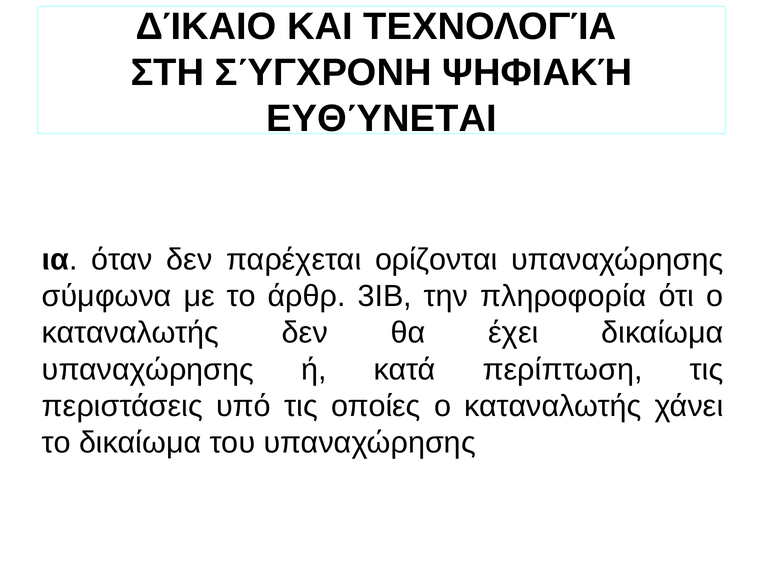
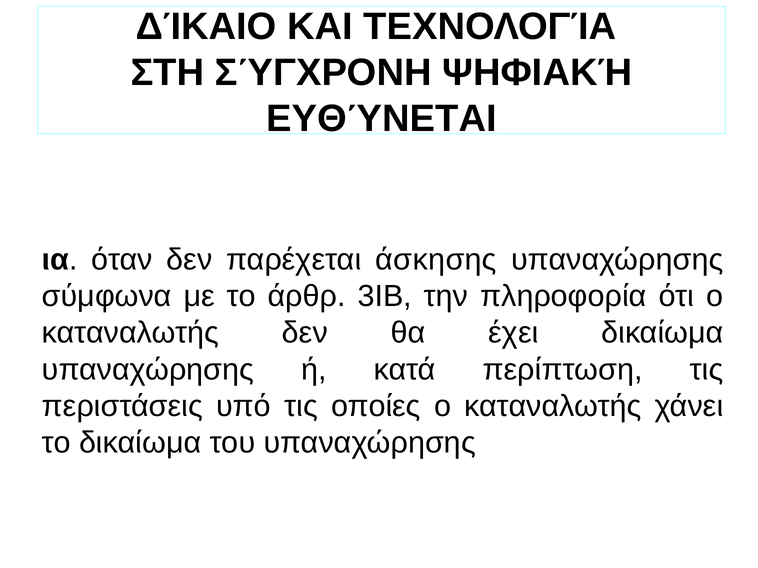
ορίζονται: ορίζονται -> άσκησης (436, 260)
